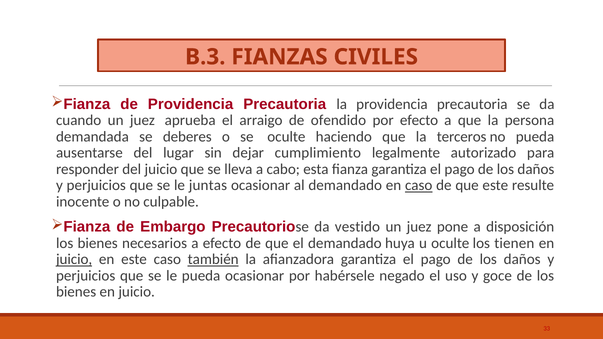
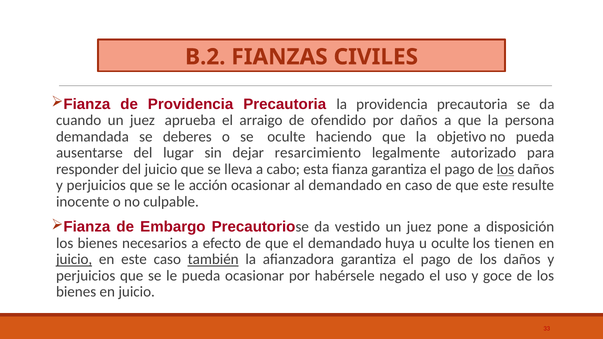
B.3: B.3 -> B.2 (205, 57)
por efecto: efecto -> daños (419, 121)
terceros: terceros -> objetivo (462, 137)
cumplimiento: cumplimiento -> resarcimiento (318, 153)
los underline: none -> present (505, 169)
juntas: juntas -> acción (208, 186)
caso underline: present -> none (419, 186)
